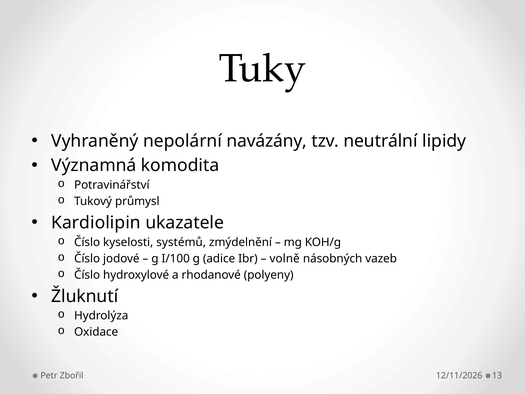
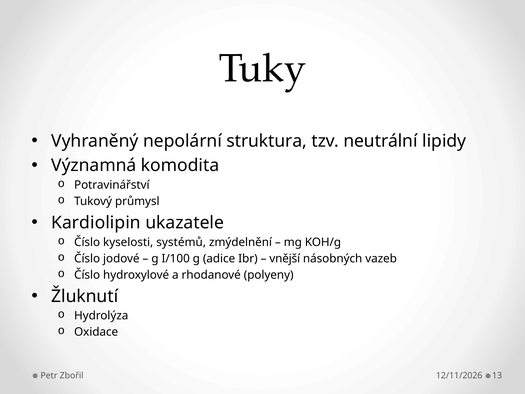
navázány: navázány -> struktura (267, 141)
volně: volně -> vnější (285, 258)
